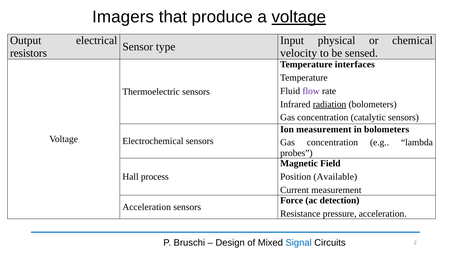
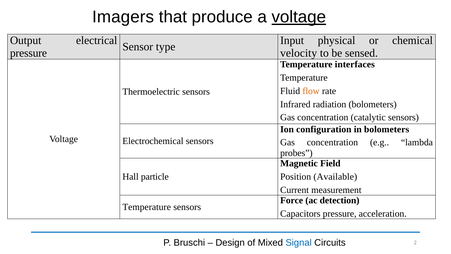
resistors: resistors -> pressure (28, 53)
flow colour: purple -> orange (311, 91)
radiation underline: present -> none (330, 104)
Ion measurement: measurement -> configuration (324, 129)
process: process -> particle (155, 176)
Acceleration: Acceleration -> Temperature (147, 207)
Resistance: Resistance -> Capacitors (300, 213)
